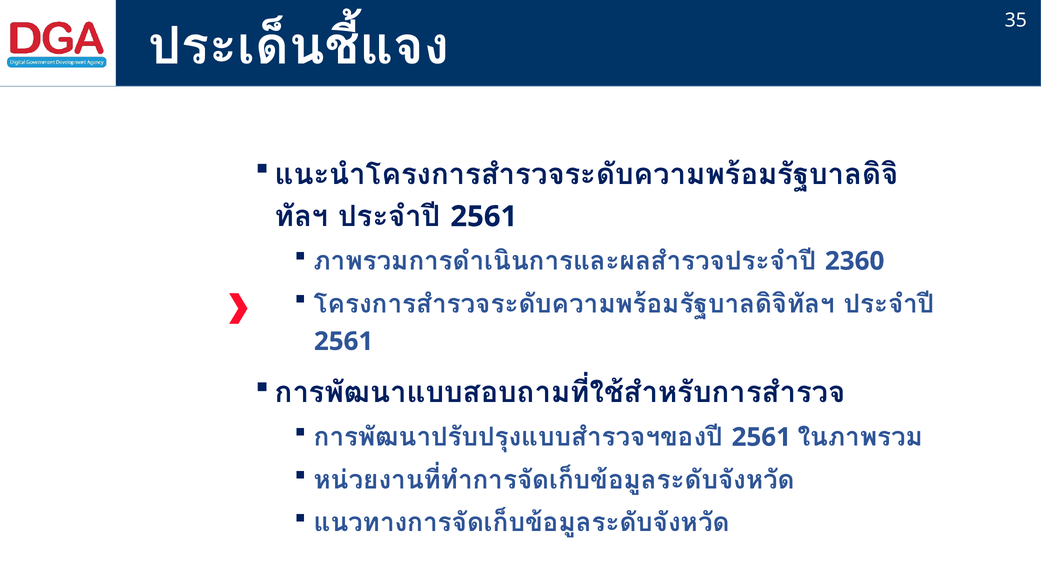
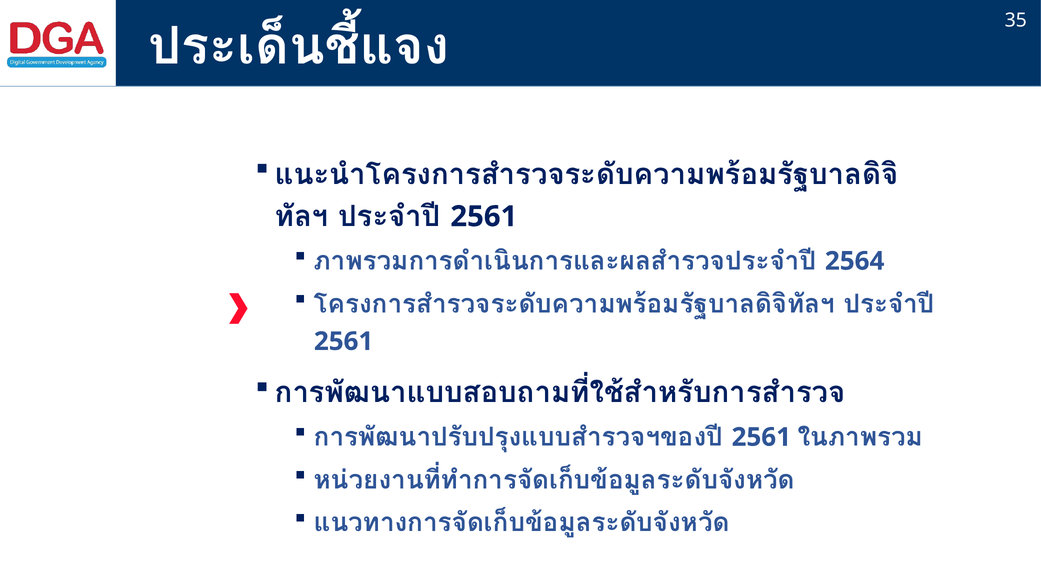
2360: 2360 -> 2564 (855, 261)
